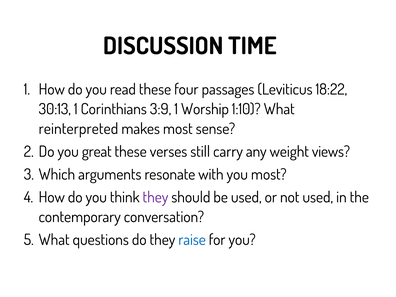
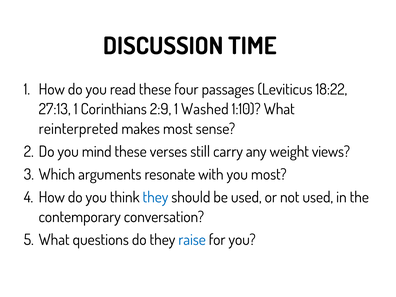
30:13: 30:13 -> 27:13 (55, 109)
3:9: 3:9 -> 2:9 (161, 109)
Worship: Worship -> Washed (205, 109)
great: great -> mind (97, 152)
they colour: purple -> blue (155, 197)
